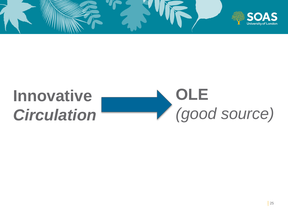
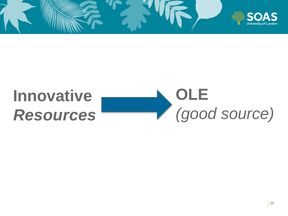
Circulation: Circulation -> Resources (55, 115)
